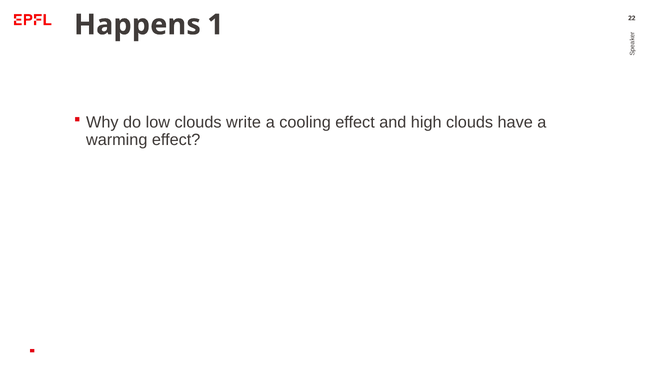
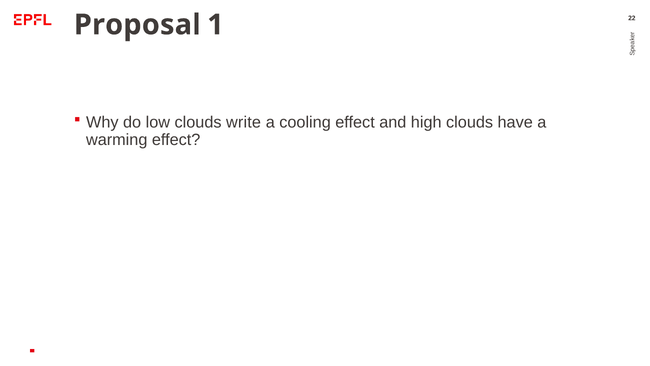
Happens: Happens -> Proposal (137, 25)
